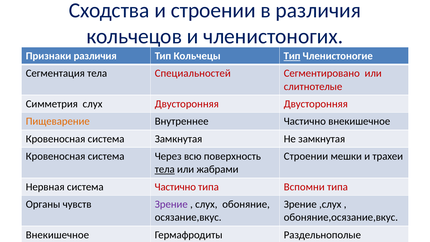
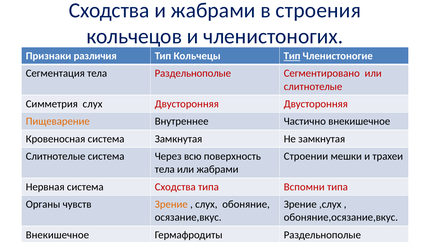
и строении: строении -> жабрами (213, 10)
в различия: различия -> строения (318, 10)
тела Специальностей: Специальностей -> Раздельнополые (193, 73)
Кровеносная: Кровеносная -> Слитнотелые (56, 156)
тела underline: present -> none (165, 169)
система Частично: Частично -> Сходства (175, 187)
Зрение colour: purple -> orange (171, 204)
